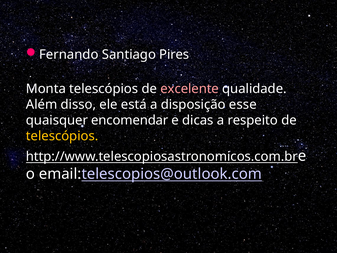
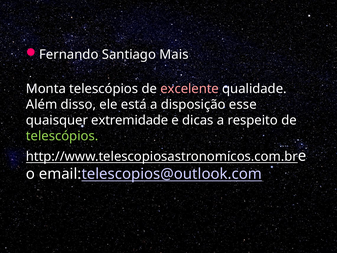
Pires: Pires -> Mais (174, 55)
encomendar: encomendar -> extremidade (130, 120)
telescópios colour: yellow -> light green (62, 136)
